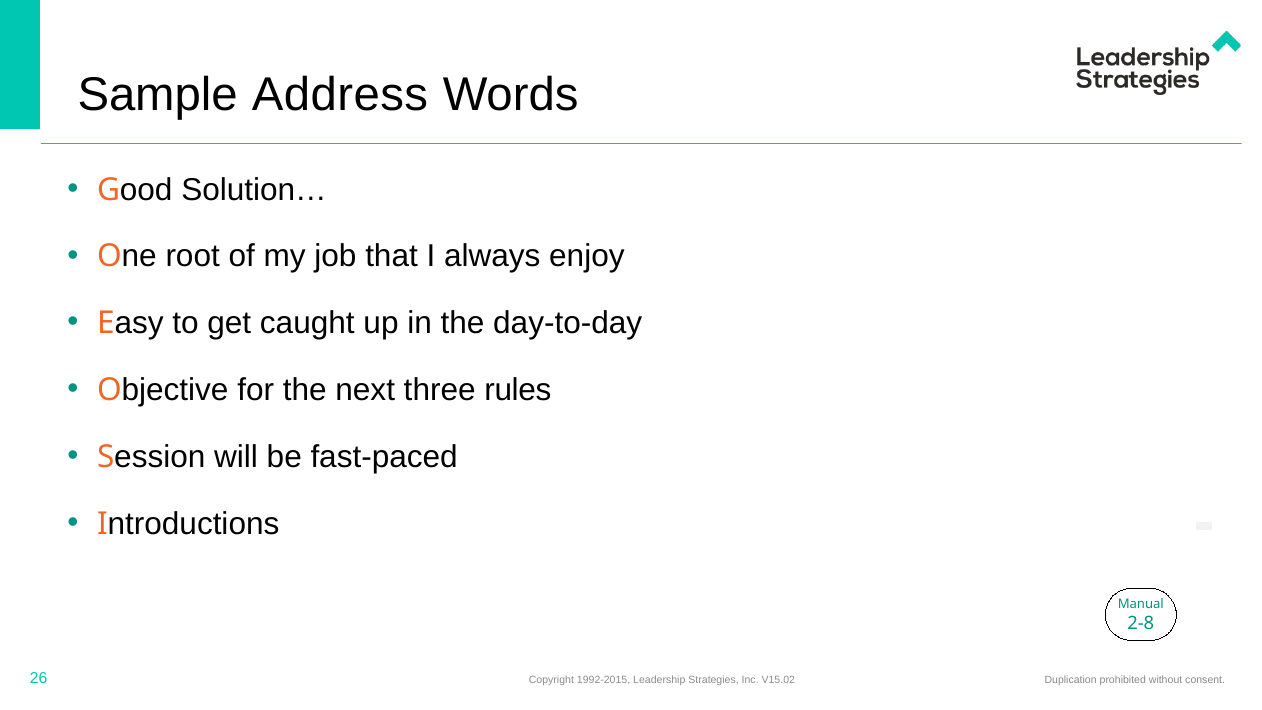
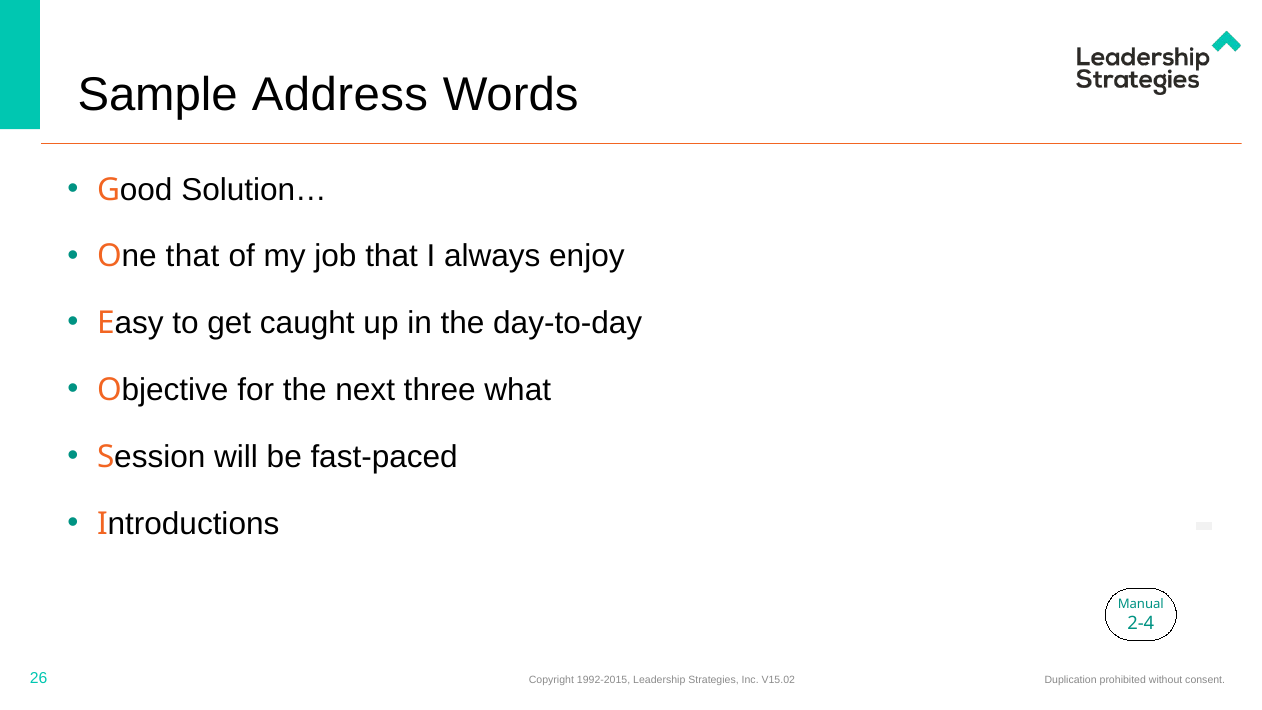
root: root -> that (192, 256)
rules: rules -> what (518, 390)
2-8: 2-8 -> 2-4 (1141, 623)
